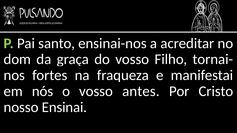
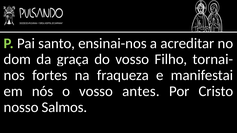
Ensinai: Ensinai -> Salmos (64, 107)
